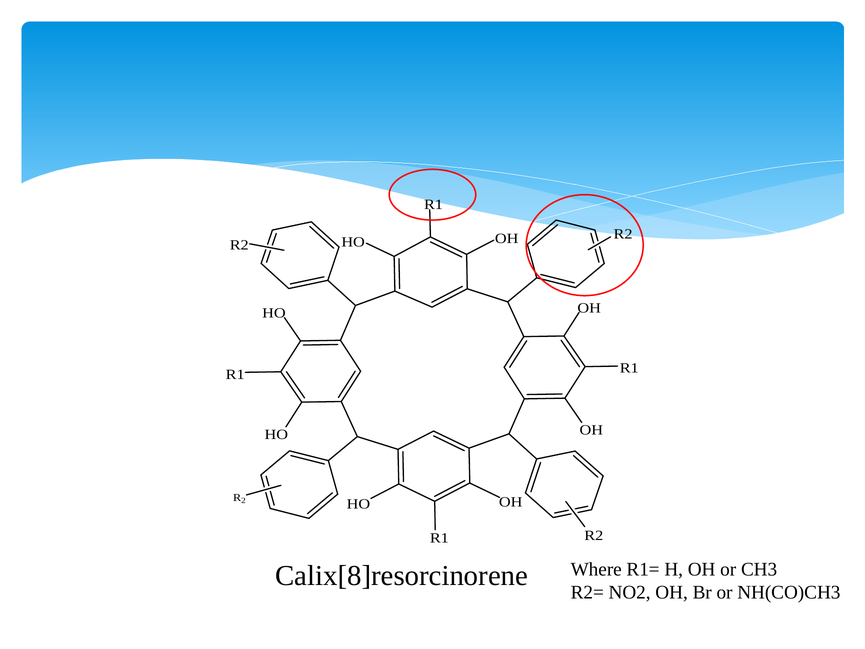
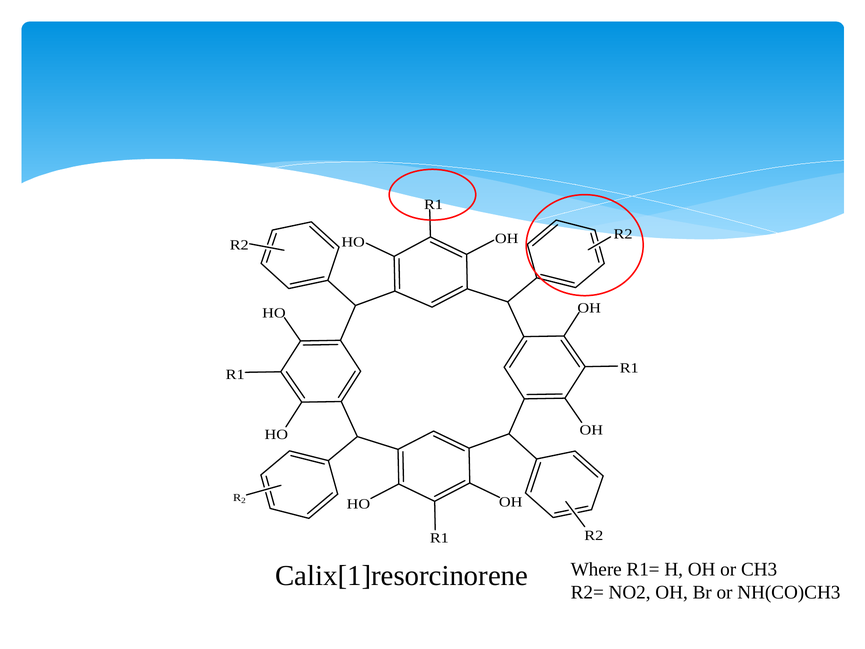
Calix[8]resorcinorene: Calix[8]resorcinorene -> Calix[1]resorcinorene (402, 576)
